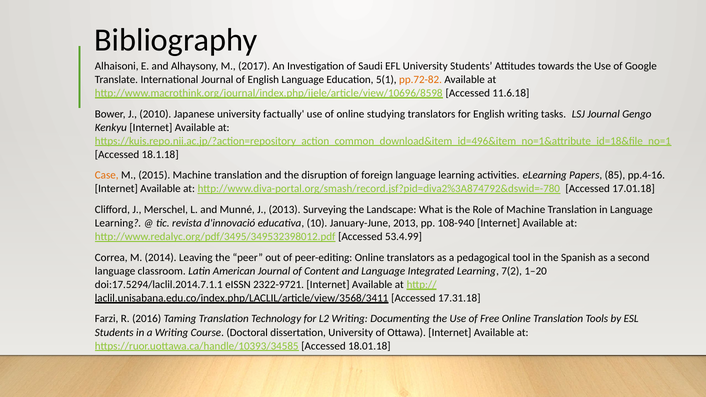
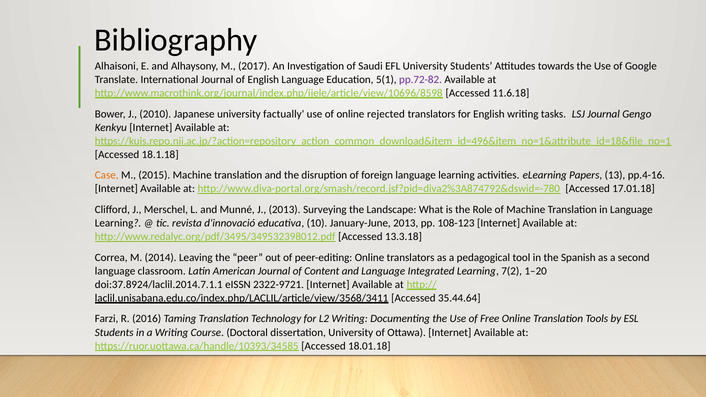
pp.72-82 colour: orange -> purple (421, 80)
studying: studying -> rejected (386, 114)
85: 85 -> 13 (615, 175)
108-940: 108-940 -> 108-123 (456, 223)
53.4.99: 53.4.99 -> 13.3.18 (403, 237)
doi:17.5294/laclil.2014.7.1.1: doi:17.5294/laclil.2014.7.1.1 -> doi:37.8924/laclil.2014.7.1.1 (159, 285)
17.31.18: 17.31.18 -> 35.44.64 (459, 298)
